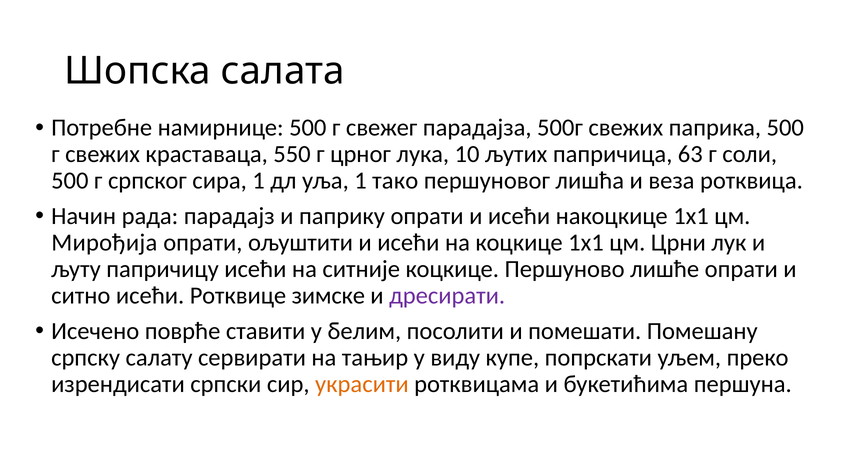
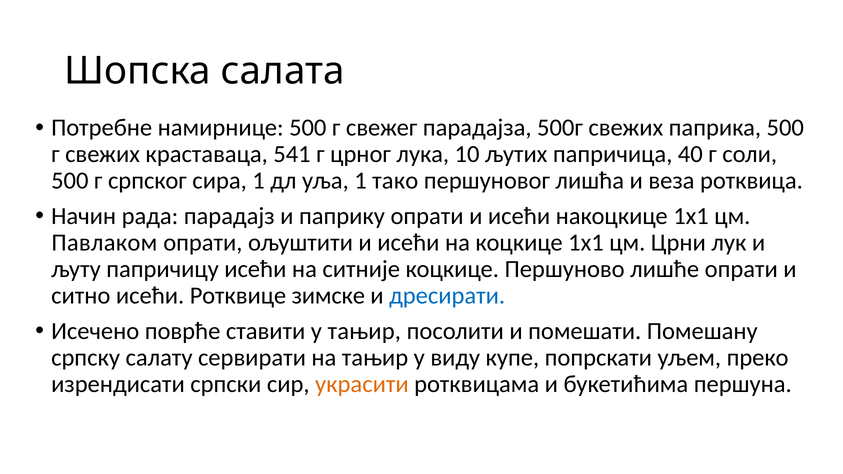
550: 550 -> 541 (292, 154)
63: 63 -> 40 (690, 154)
Мирођија: Мирођија -> Павлаком (104, 243)
дресирати colour: purple -> blue (447, 296)
у белим: белим -> тањир (364, 331)
